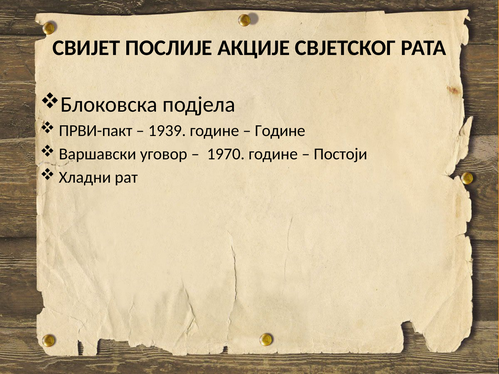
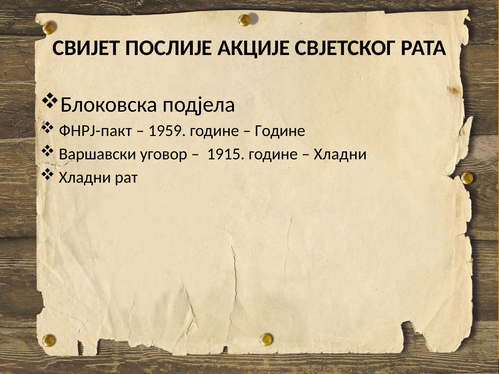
ПРВИ-пакт: ПРВИ-пакт -> ФНРЈ-пакт (95, 131)
1939: 1939 -> 1959 (167, 131)
1970: 1970 -> 1915 (226, 154)
Постоји: Постоји -> Хладни (340, 154)
